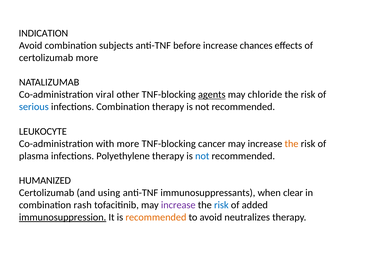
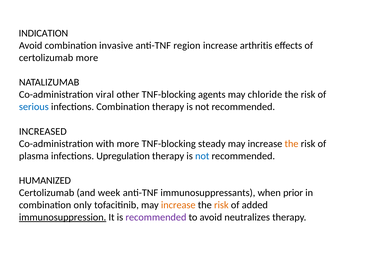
subjects: subjects -> invasive (116, 45)
before: before -> region (187, 45)
chances: chances -> arthritis (256, 45)
agents underline: present -> none (212, 95)
LEUKOCYTE: LEUKOCYTE -> INCREASED (43, 131)
cancer: cancer -> steady (212, 144)
Polyethylene: Polyethylene -> Upregulation (123, 156)
using: using -> week (109, 193)
clear: clear -> prior (293, 193)
rash: rash -> only (83, 205)
increase colour: purple -> orange (178, 205)
risk colour: blue -> orange (221, 205)
recommended colour: orange -> purple (156, 217)
